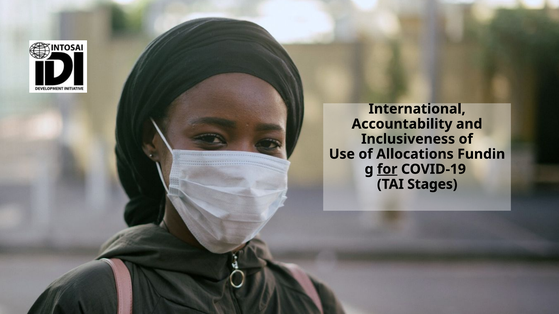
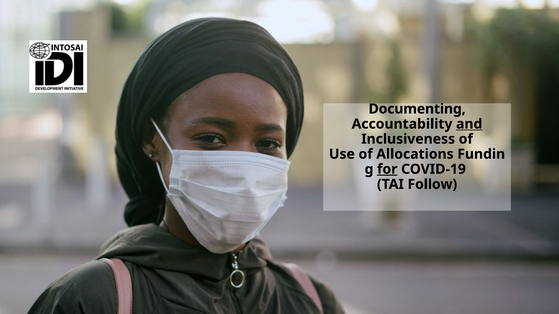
International: International -> Documenting (417, 109)
and underline: none -> present (469, 124)
Stages: Stages -> Follow (432, 184)
